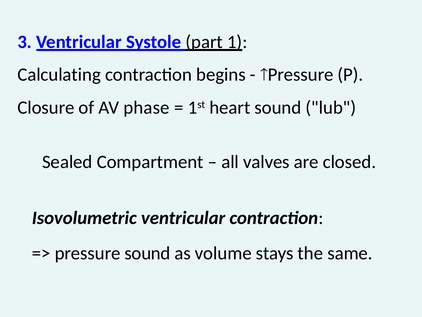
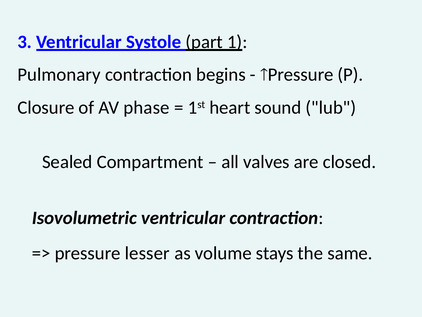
Calculating: Calculating -> Pulmonary (59, 75)
pressure sound: sound -> lesser (147, 253)
